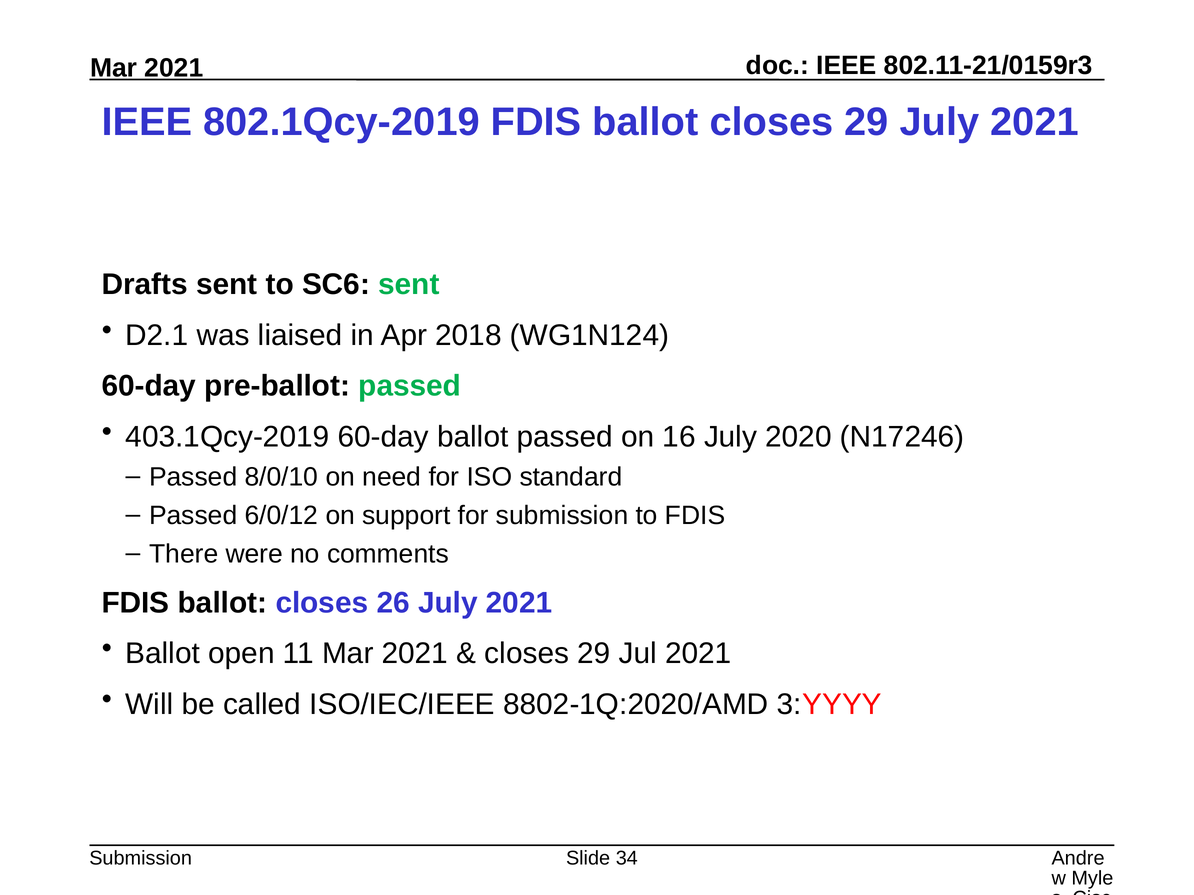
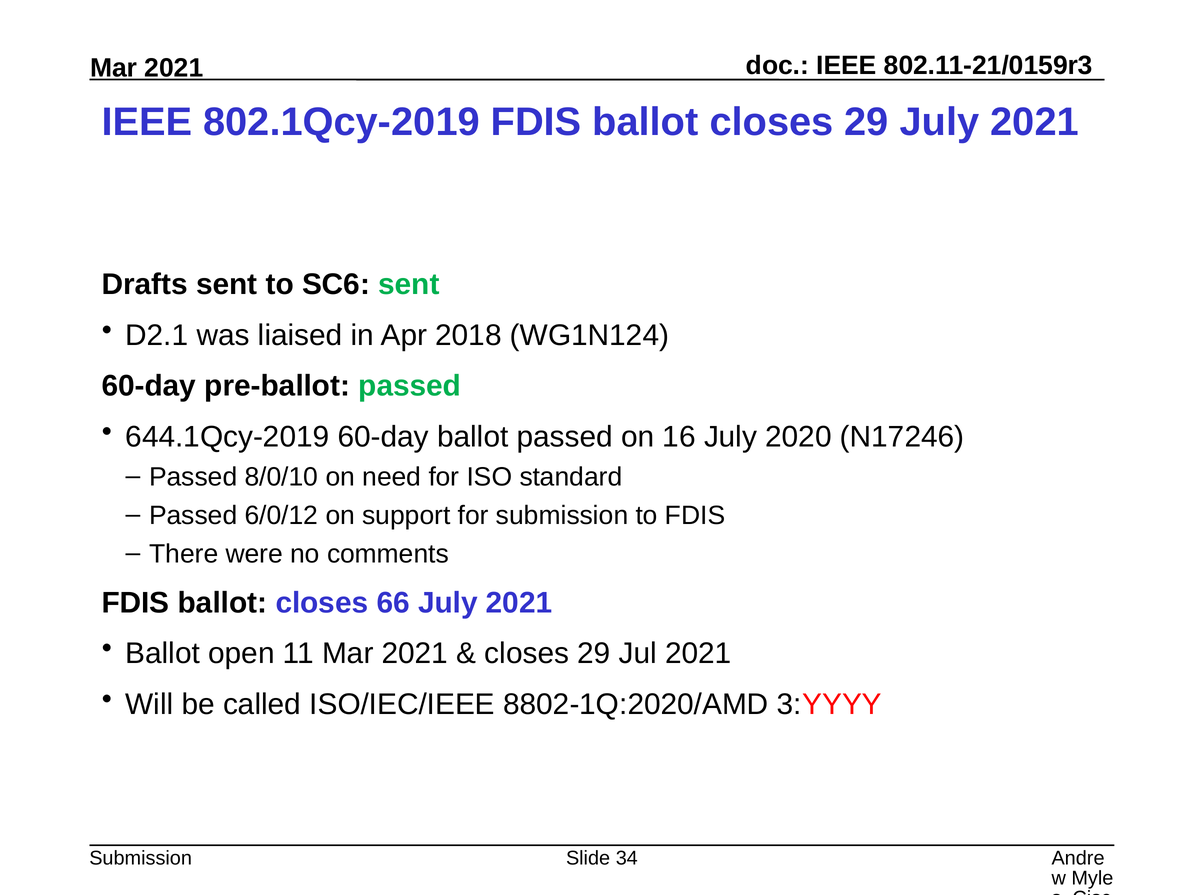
403.1Qcy-2019: 403.1Qcy-2019 -> 644.1Qcy-2019 (227, 437)
26: 26 -> 66 (393, 603)
